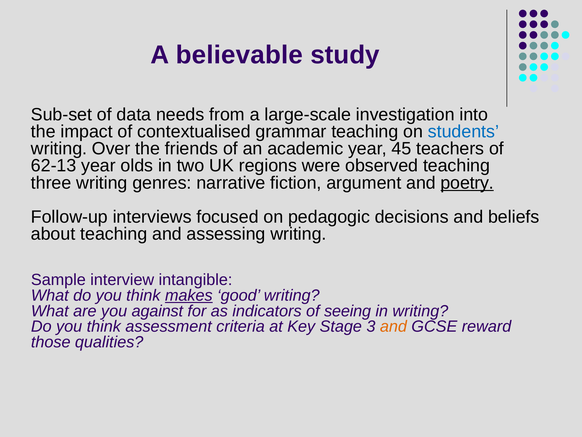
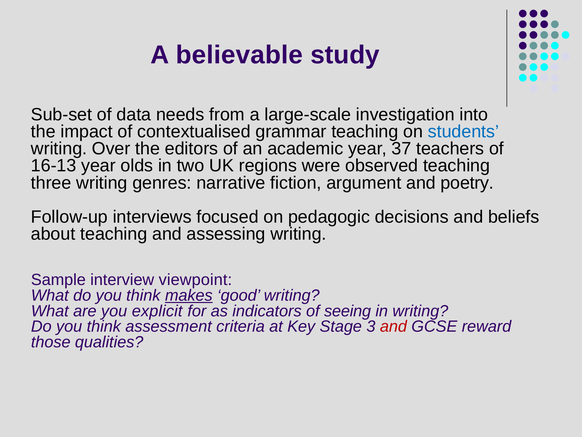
friends: friends -> editors (192, 148)
45: 45 -> 37 (401, 148)
62-13: 62-13 -> 16-13 (54, 166)
poetry underline: present -> none (467, 183)
intangible: intangible -> viewpoint (195, 280)
against: against -> explicit (157, 311)
and colour: orange -> red (393, 326)
